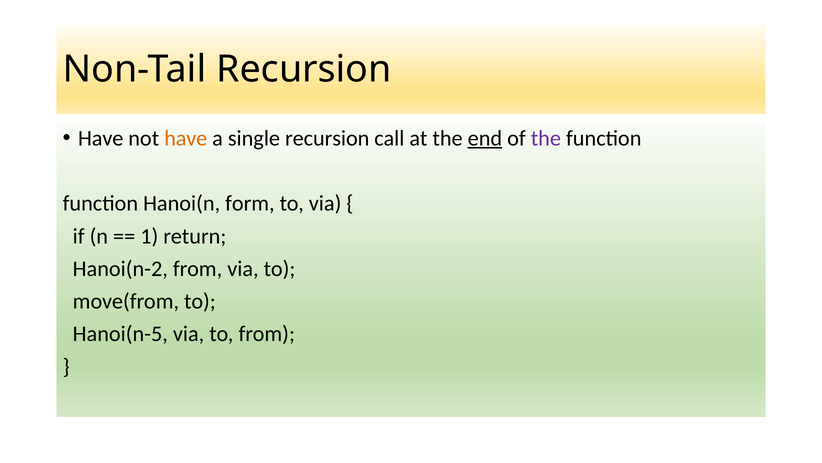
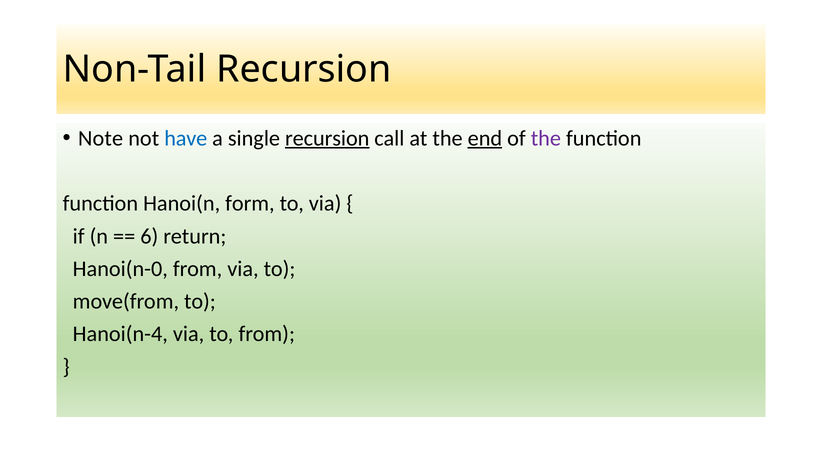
Have: Have -> Note (101, 138)
have colour: orange -> blue (186, 138)
recursion underline: none -> present (327, 138)
1: 1 -> 6 (149, 236)
Hanoi(n-2: Hanoi(n-2 -> Hanoi(n-0 (120, 268)
Hanoi(n-5: Hanoi(n-5 -> Hanoi(n-4 (120, 334)
